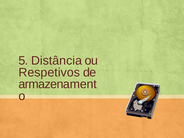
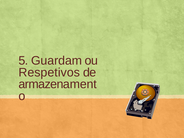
Distância: Distância -> Guardam (57, 61)
